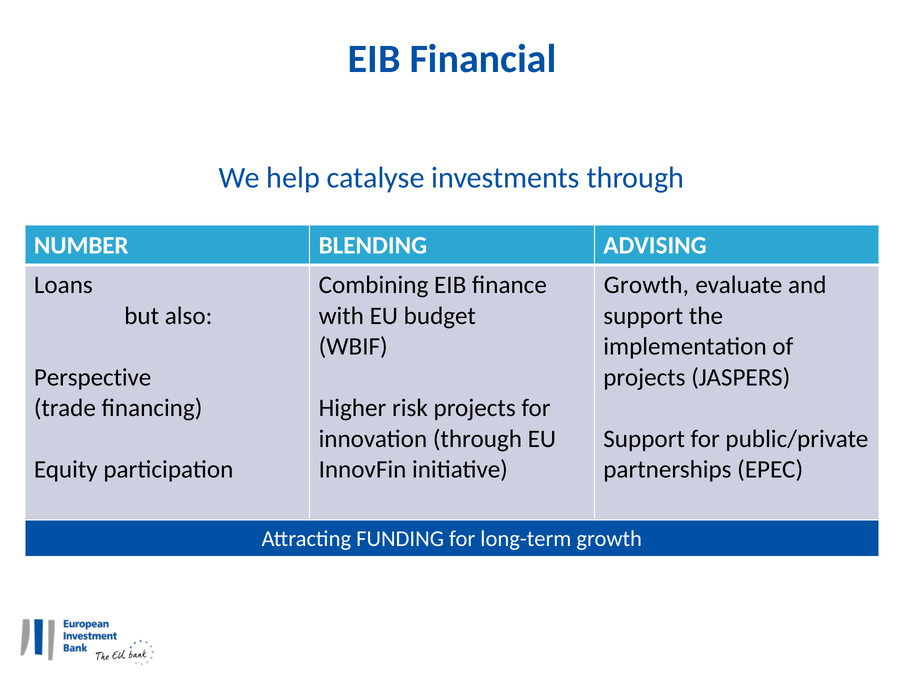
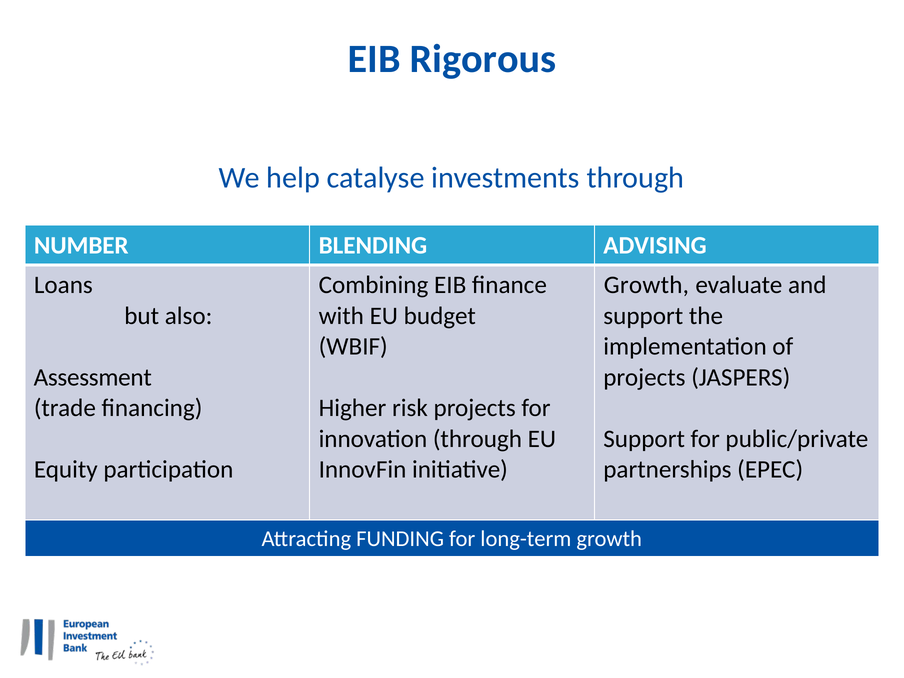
Financial: Financial -> Rigorous (483, 59)
Perspective: Perspective -> Assessment (93, 377)
